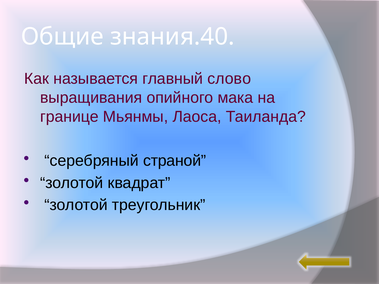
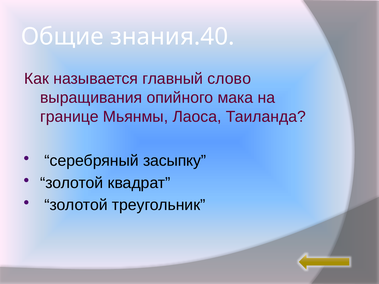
страной: страной -> засыпку (175, 161)
